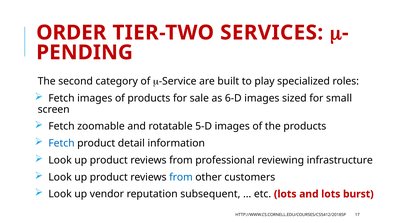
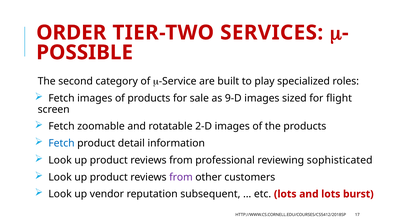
PENDING: PENDING -> POSSIBLE (85, 52)
6-D: 6-D -> 9-D (233, 98)
small: small -> flight (339, 98)
5-D: 5-D -> 2-D (204, 126)
infrastructure: infrastructure -> sophisticated (340, 160)
from colour: blue -> purple (181, 177)
